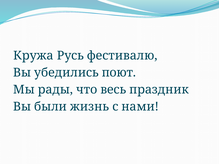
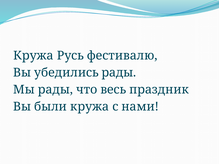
убедились поют: поют -> рады (119, 73)
были жизнь: жизнь -> кружа (90, 107)
